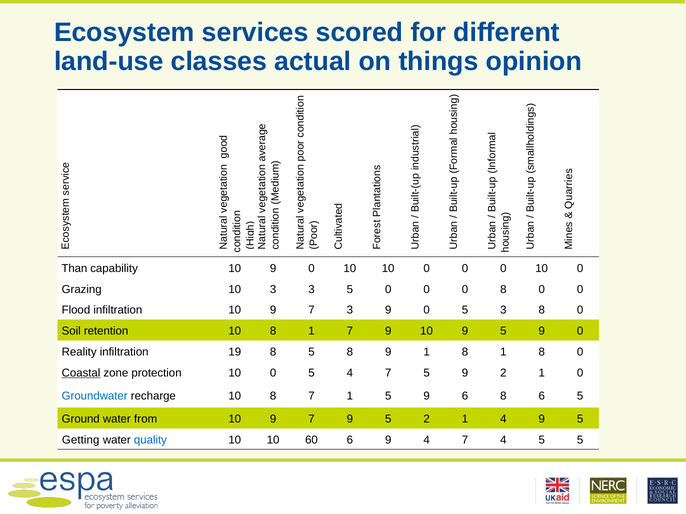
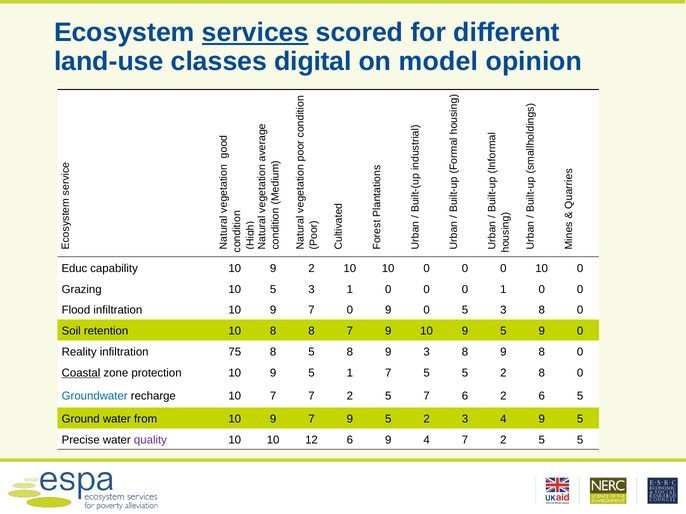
services underline: none -> present (255, 33)
actual: actual -> digital (313, 61)
things: things -> model (438, 61)
Than: Than -> Educ (74, 269)
10 9 0: 0 -> 2 (312, 269)
10 3: 3 -> 5 (273, 290)
3 5: 5 -> 1 (350, 290)
0 8: 8 -> 1 (503, 290)
7 3: 3 -> 0 (350, 311)
10 8 1: 1 -> 8 (312, 331)
19: 19 -> 75 (235, 352)
9 1: 1 -> 3 (427, 352)
1: 1 -> 9 (503, 352)
protection 10 0: 0 -> 9 (273, 373)
5 4: 4 -> 1 (350, 373)
7 5 9: 9 -> 5 (465, 373)
1: 1 -> 8 (542, 373)
recharge 10 8: 8 -> 7 (273, 396)
1: 1 -> 2 (350, 396)
9: 9 -> 7 (427, 396)
6 8: 8 -> 2 (503, 396)
5 2 1: 1 -> 3 (465, 419)
Getting: Getting -> Precise (81, 440)
quality colour: blue -> purple (150, 440)
60: 60 -> 12 (311, 440)
4 7 4: 4 -> 2 (503, 440)
